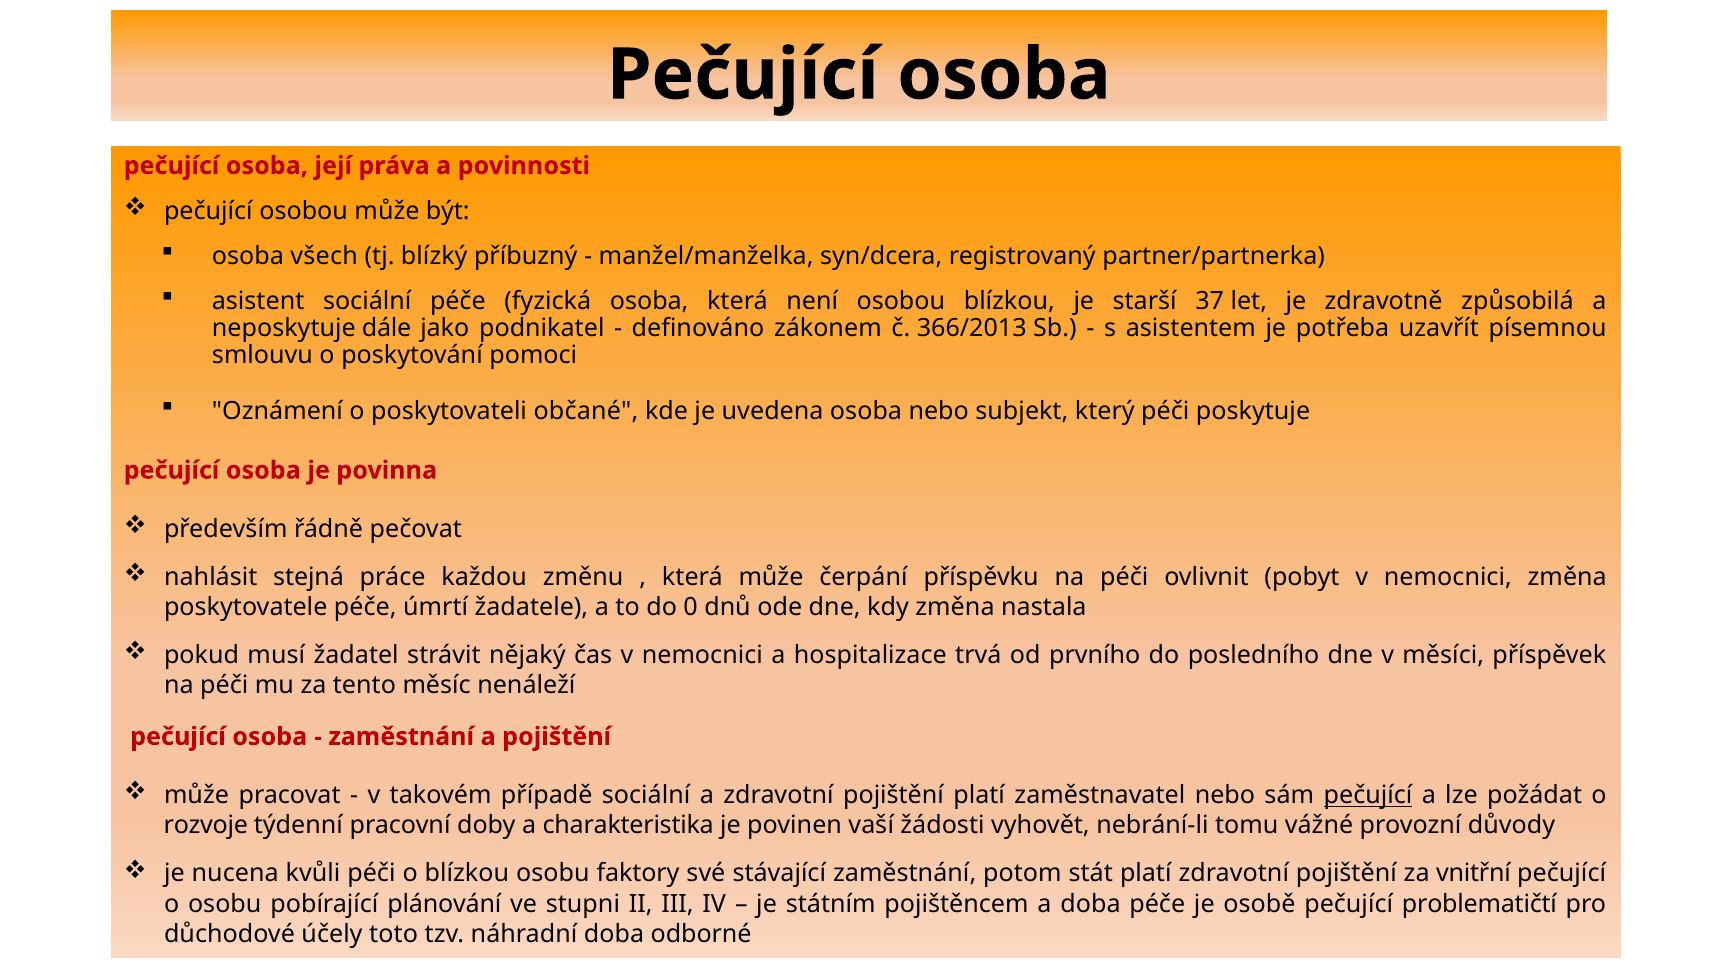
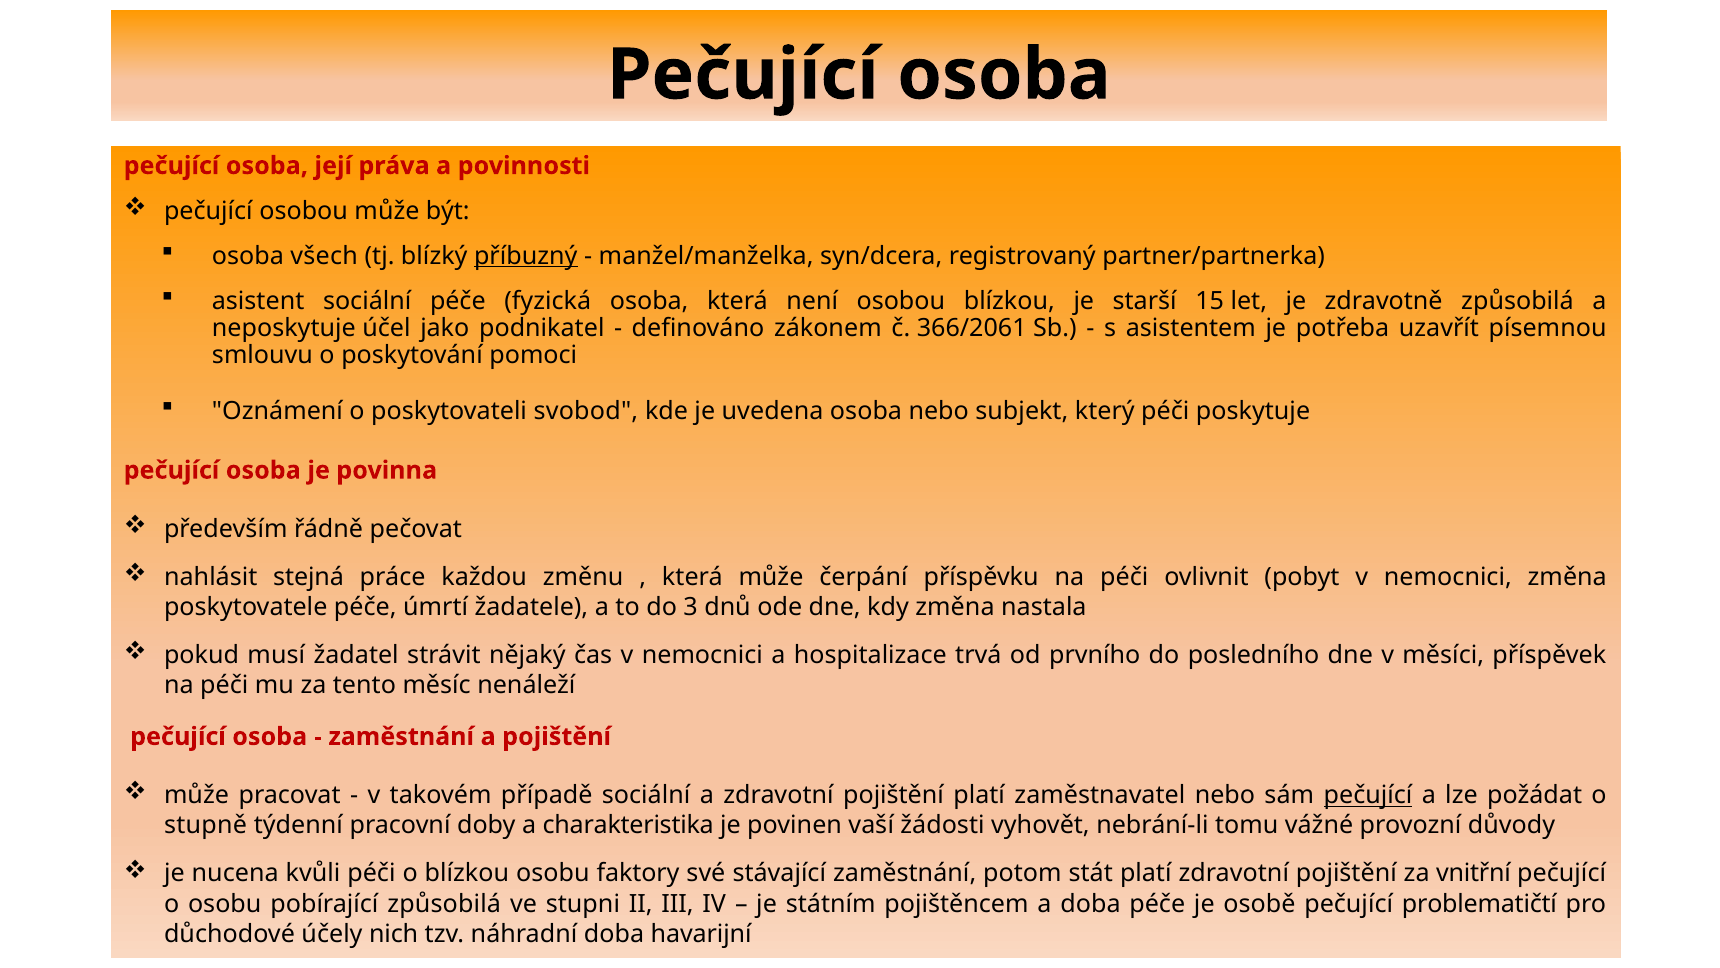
příbuzný underline: none -> present (526, 256)
37: 37 -> 15 (1210, 301)
dále: dále -> účel (386, 328)
366/2013: 366/2013 -> 366/2061 (972, 328)
občané: občané -> svobod (586, 411)
0: 0 -> 3 (691, 607)
rozvoje: rozvoje -> stupně (206, 825)
pobírající plánování: plánování -> způsobilá (444, 903)
toto: toto -> nich (394, 933)
odborné: odborné -> havarijní (701, 933)
